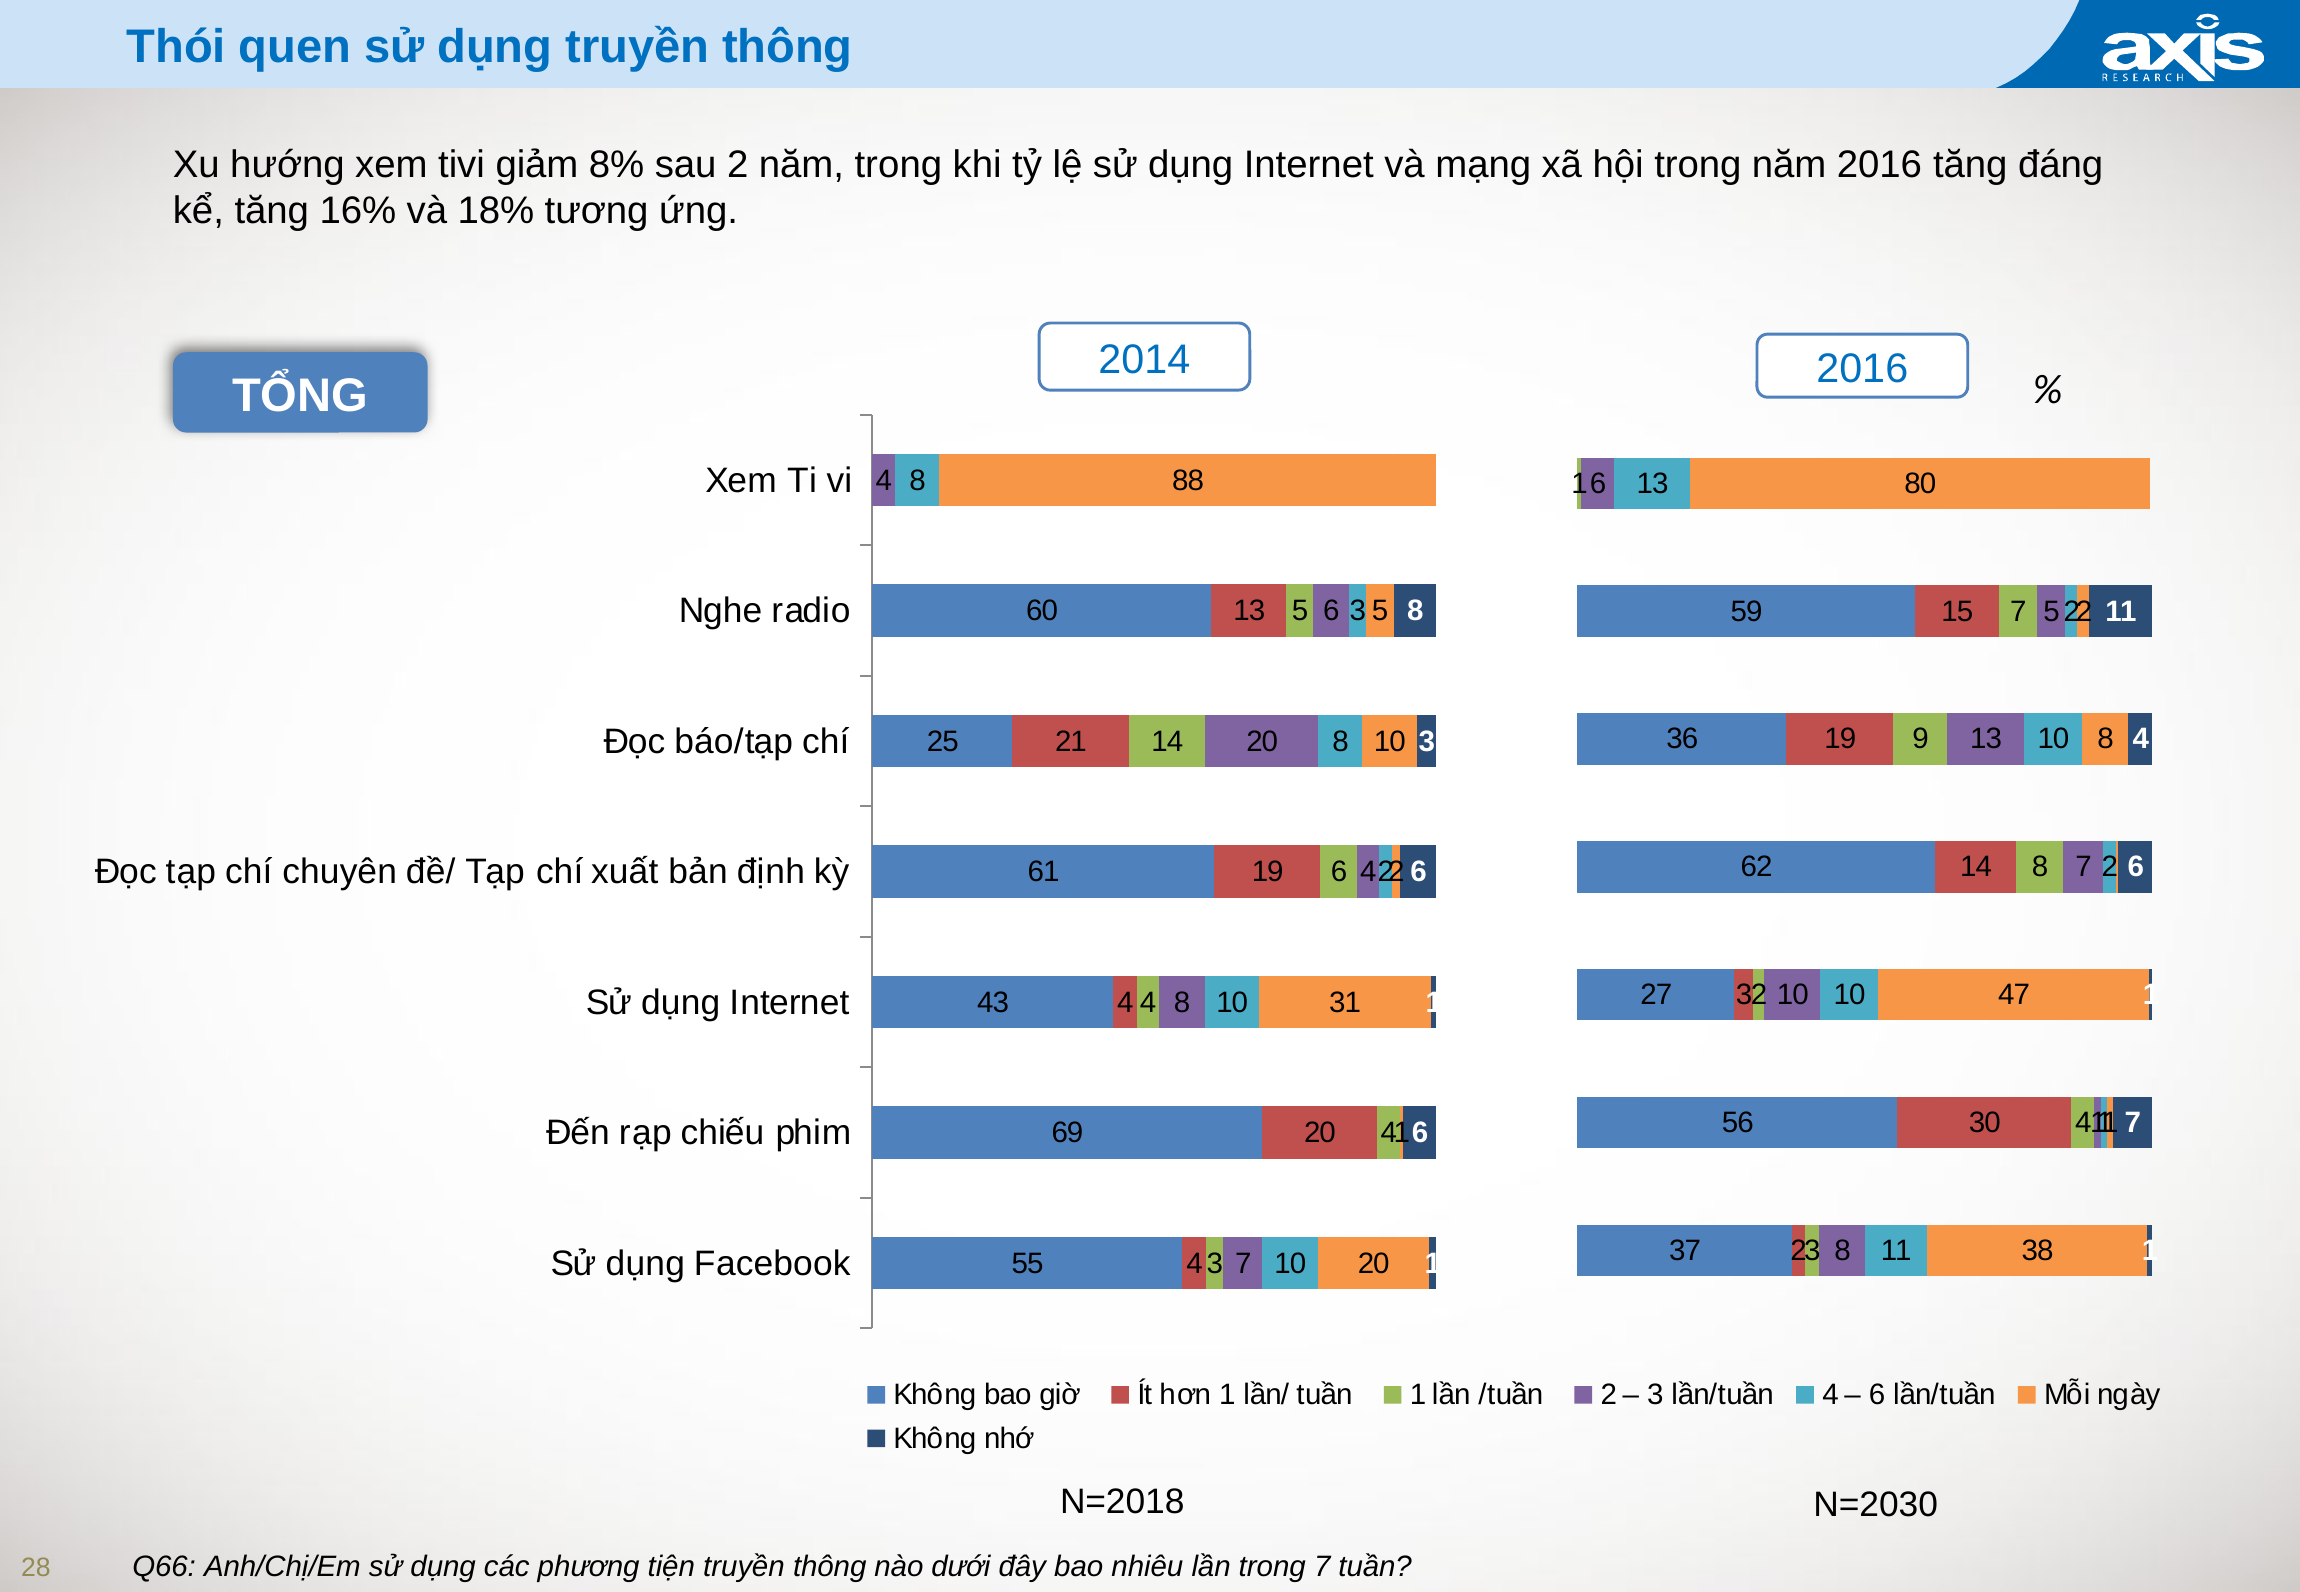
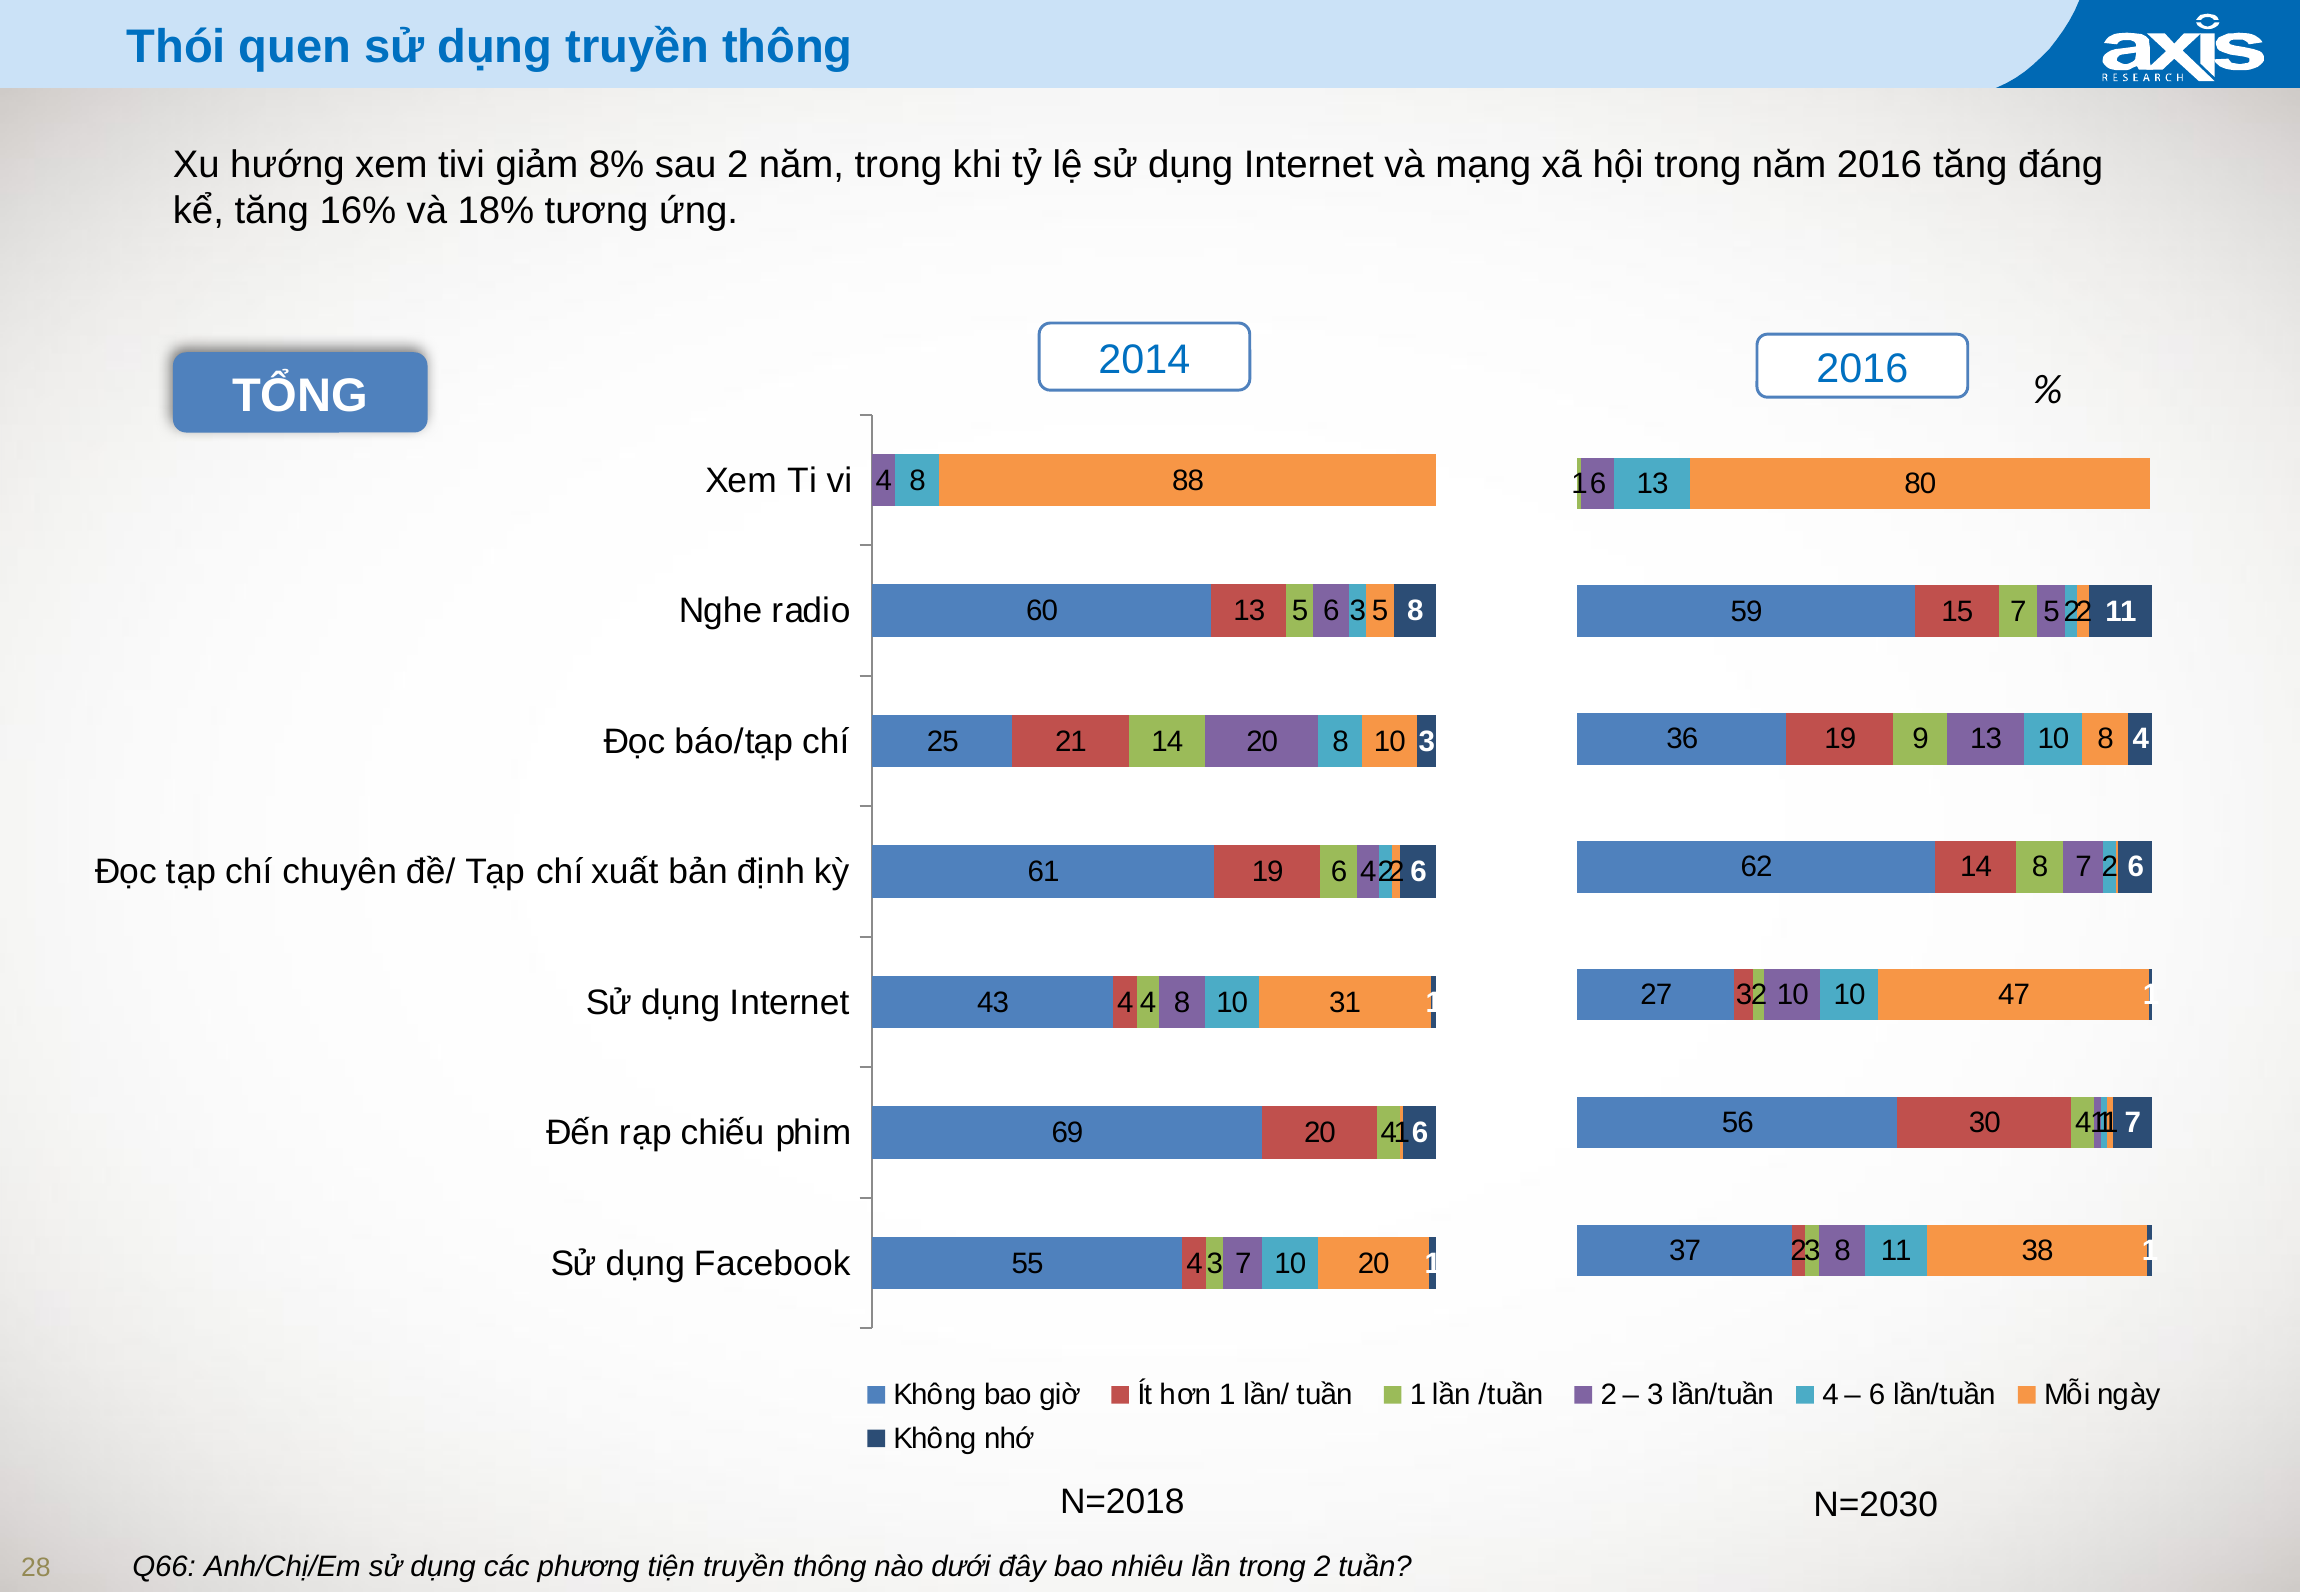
trong 7: 7 -> 2 (1322, 1567)
